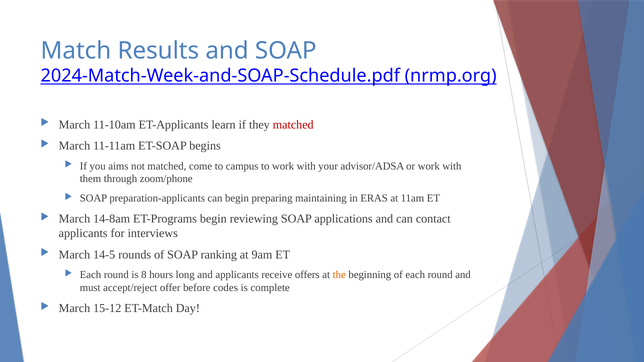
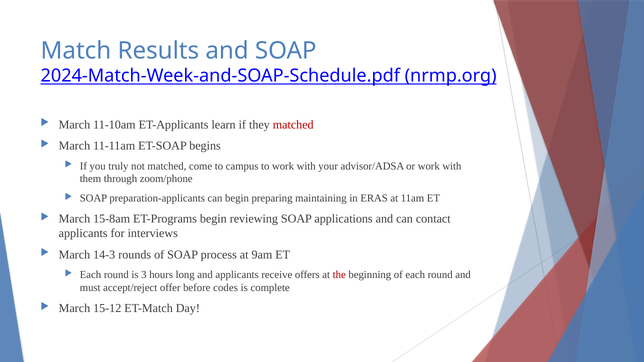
aims: aims -> truly (118, 166)
14-8am: 14-8am -> 15-8am (112, 219)
14-5: 14-5 -> 14-3 (104, 255)
ranking: ranking -> process (219, 255)
8: 8 -> 3 (144, 275)
the colour: orange -> red (339, 275)
